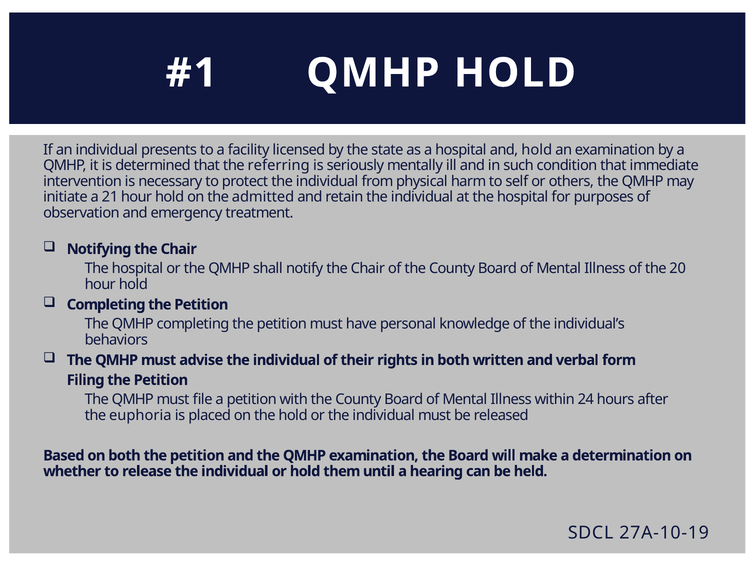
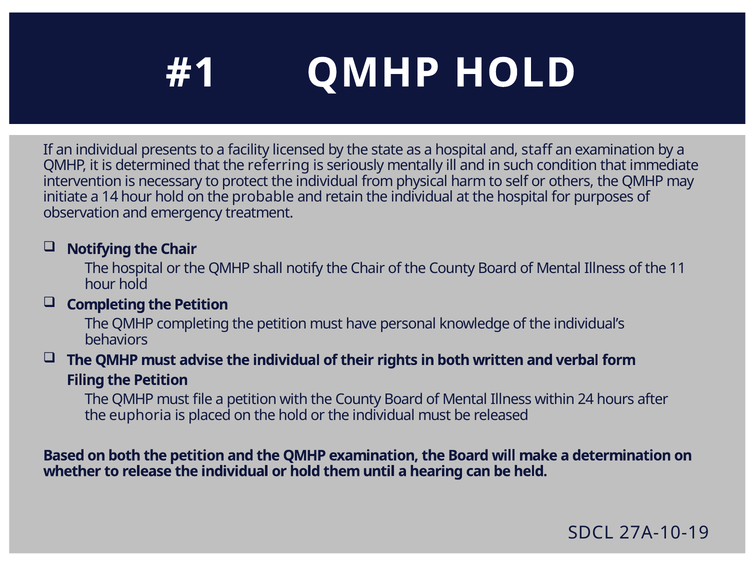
and hold: hold -> staff (537, 150)
21: 21 -> 14 (110, 197)
admitted: admitted -> probable (263, 197)
20: 20 -> 11 (678, 268)
